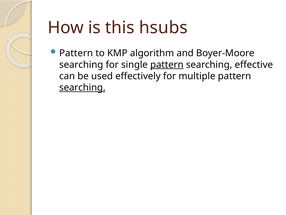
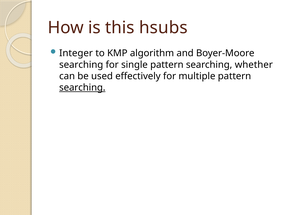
Pattern: Pattern -> Integer (76, 53)
pattern underline: present -> none (167, 65)
effective: effective -> whether (254, 65)
